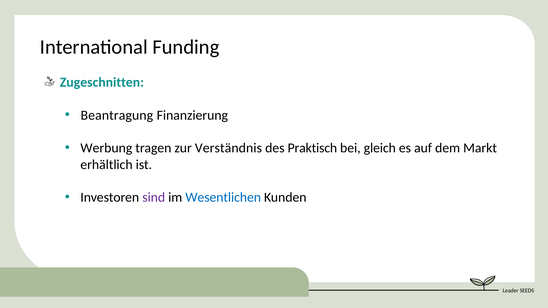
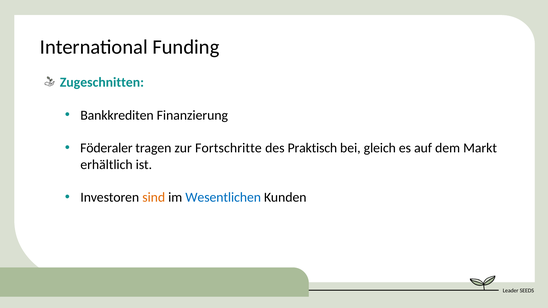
Beantragung: Beantragung -> Bankkrediten (117, 115)
Werbung: Werbung -> Föderaler (106, 148)
Verständnis: Verständnis -> Fortschritte (228, 148)
sind colour: purple -> orange (154, 197)
